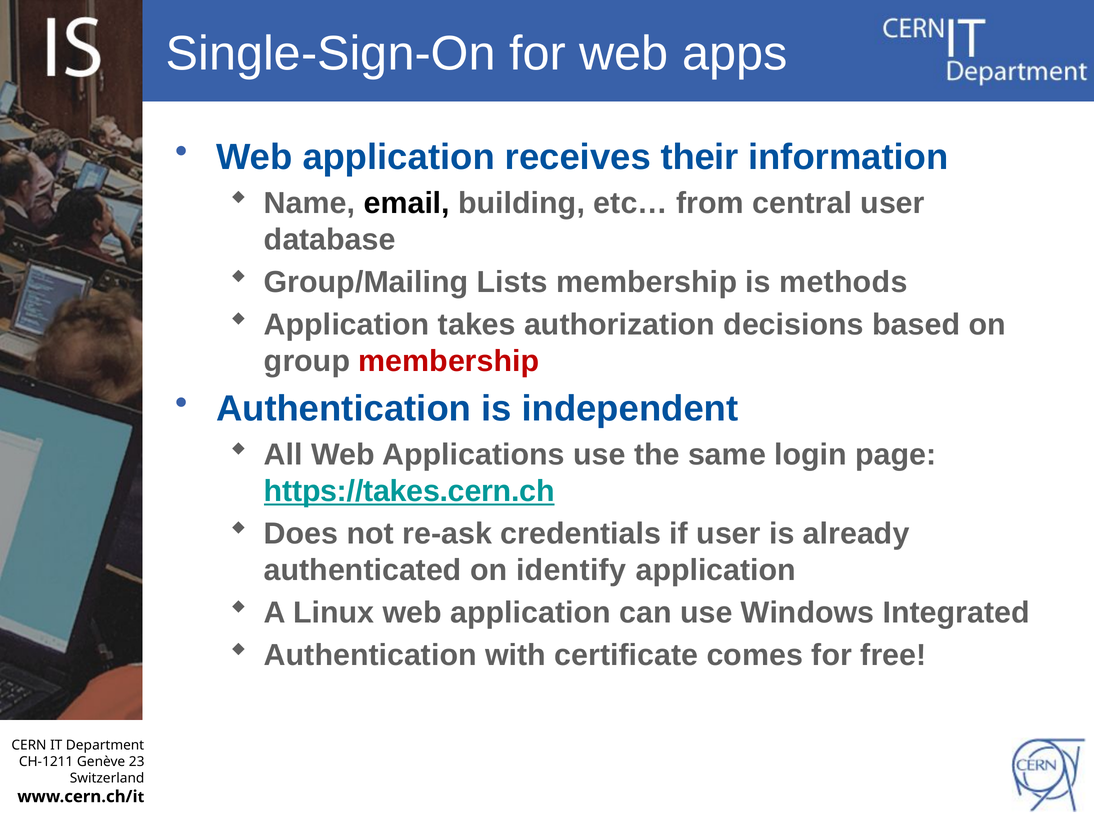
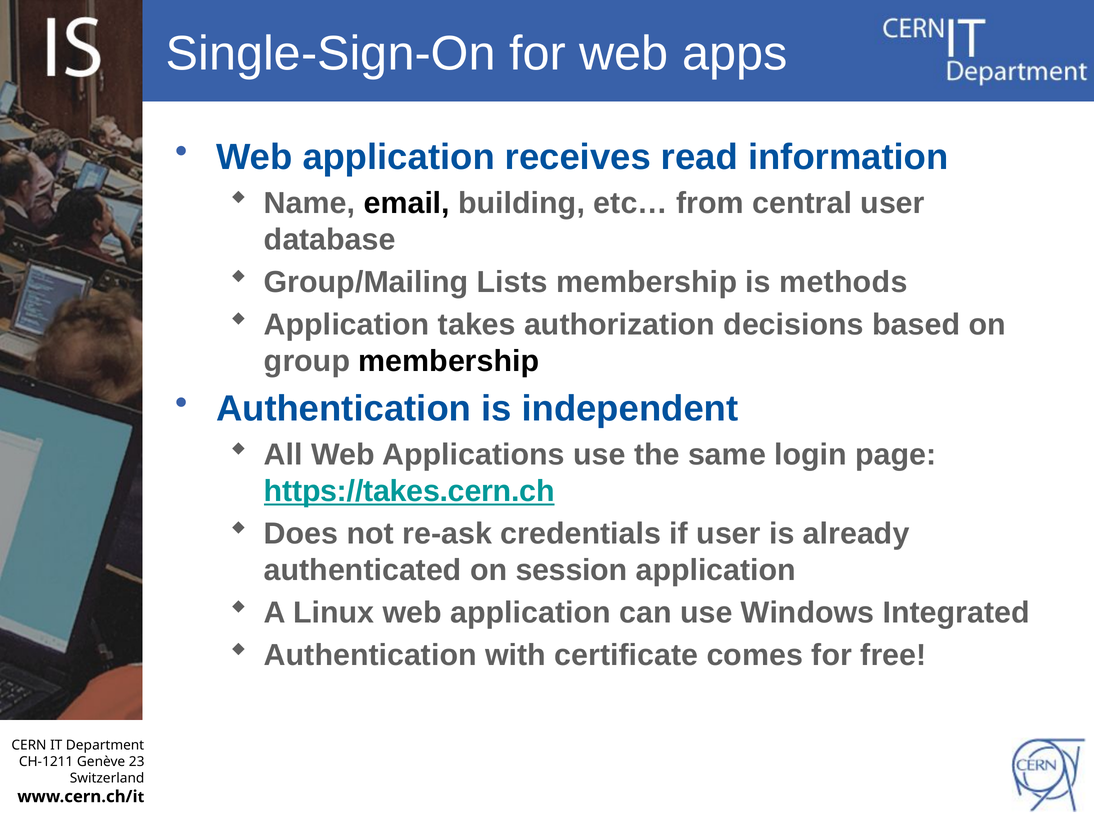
their: their -> read (699, 158)
membership colour: red -> black (449, 361)
identify: identify -> session (571, 570)
